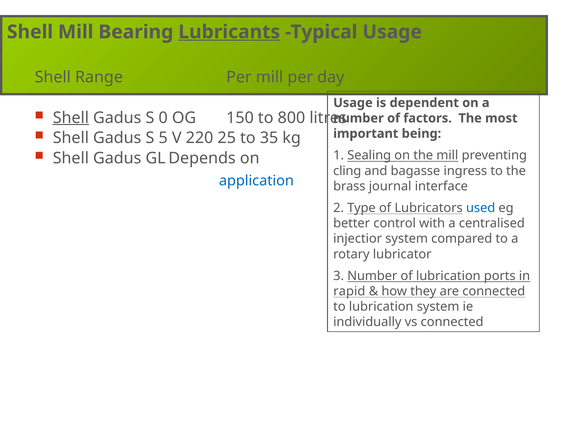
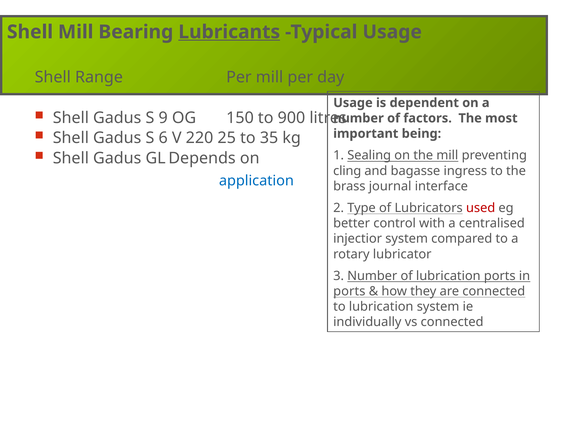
Shell underline: present -> none (71, 118)
0: 0 -> 9 (163, 118)
800: 800 -> 900 (291, 118)
5: 5 -> 6 (163, 138)
used colour: blue -> red (481, 208)
rapid: rapid -> ports (349, 292)
